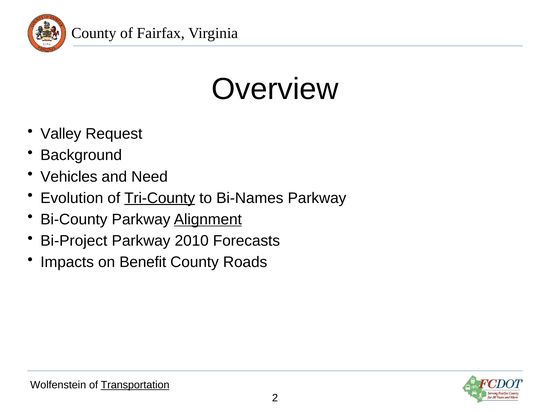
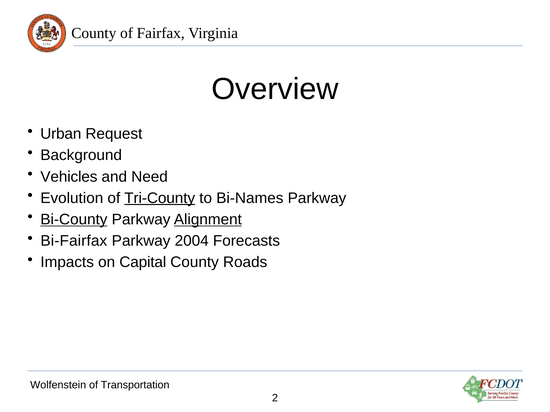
Valley: Valley -> Urban (61, 134)
Bi-County underline: none -> present (74, 220)
Bi-Project: Bi-Project -> Bi-Fairfax (74, 241)
2010: 2010 -> 2004 (192, 241)
Benefit: Benefit -> Capital (143, 263)
Transportation underline: present -> none (135, 385)
